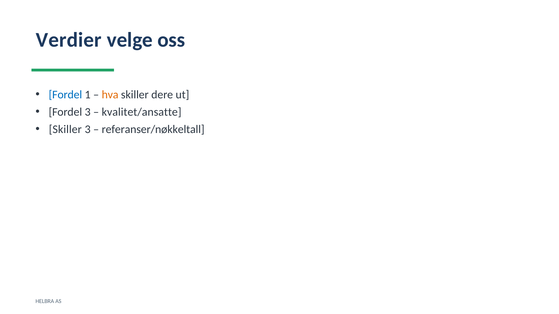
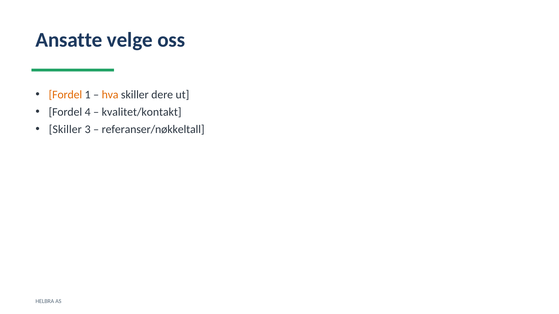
Verdier: Verdier -> Ansatte (69, 40)
Fordel colour: blue -> orange (65, 95)
Fordel 3: 3 -> 4 (88, 112)
kvalitet/ansatte: kvalitet/ansatte -> kvalitet/kontakt (142, 112)
